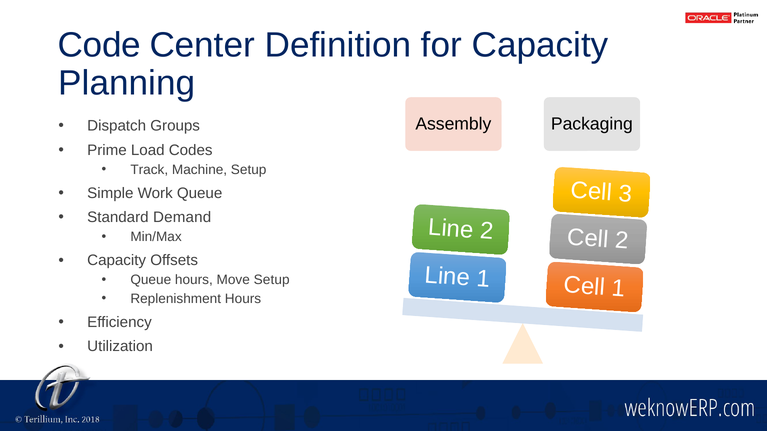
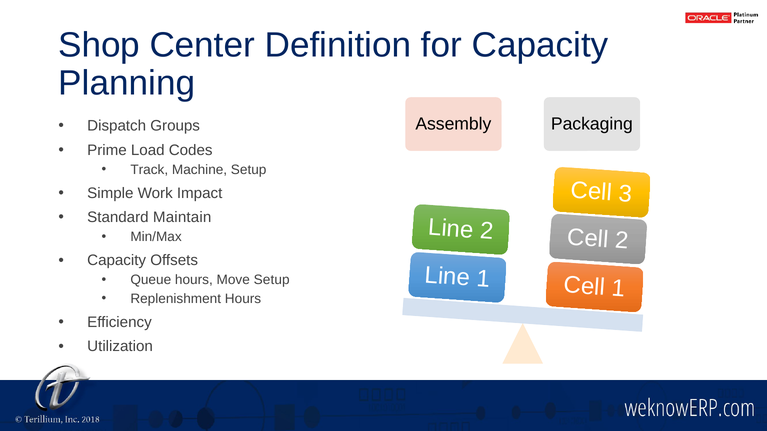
Code: Code -> Shop (99, 45)
Work Queue: Queue -> Impact (200, 193)
Demand: Demand -> Maintain (182, 218)
